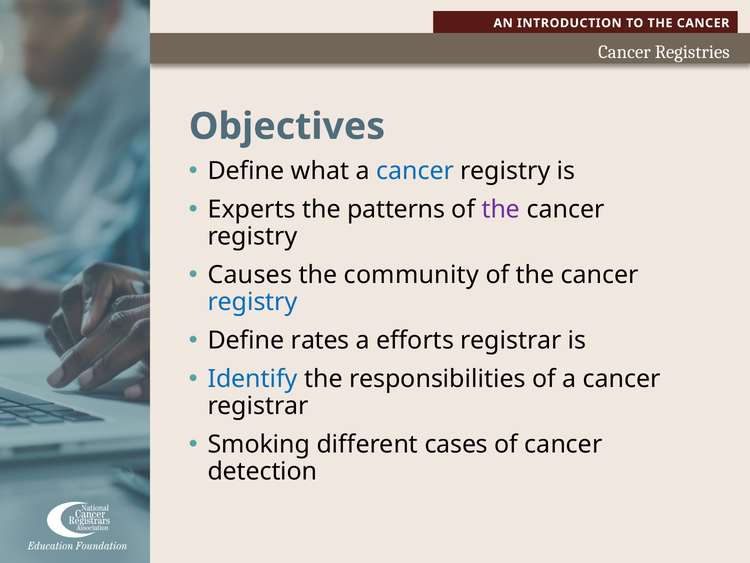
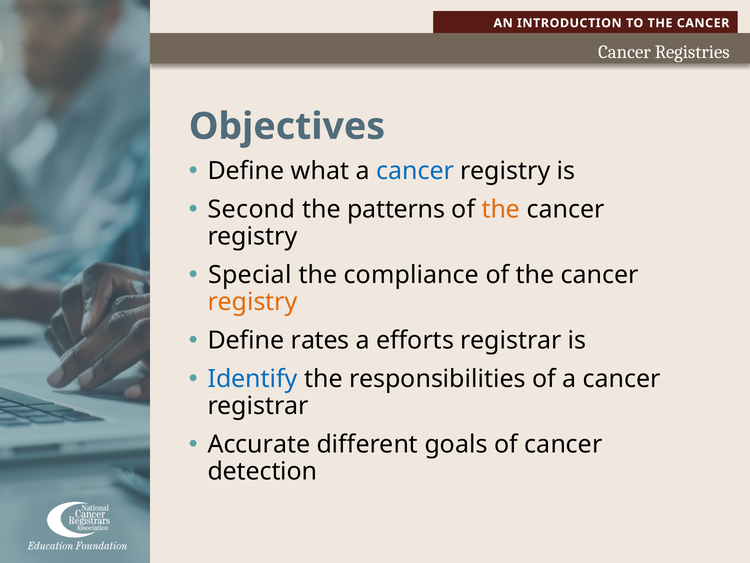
Experts: Experts -> Second (251, 209)
the colour: purple -> orange (501, 209)
Causes: Causes -> Special (250, 275)
community: community -> compliance (411, 275)
registry colour: blue -> orange (253, 302)
Smoking: Smoking -> Accurate (259, 444)
cases: cases -> goals (456, 444)
